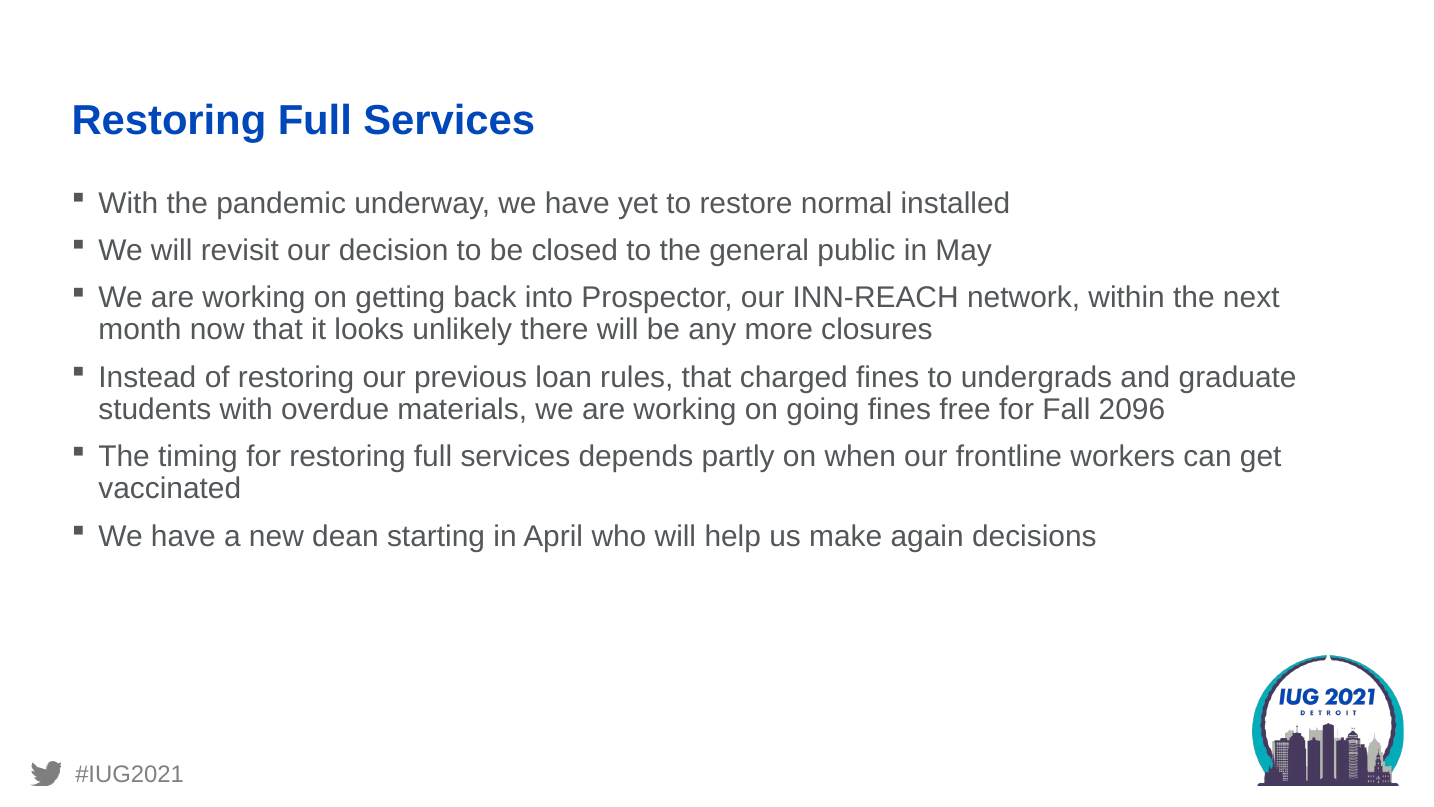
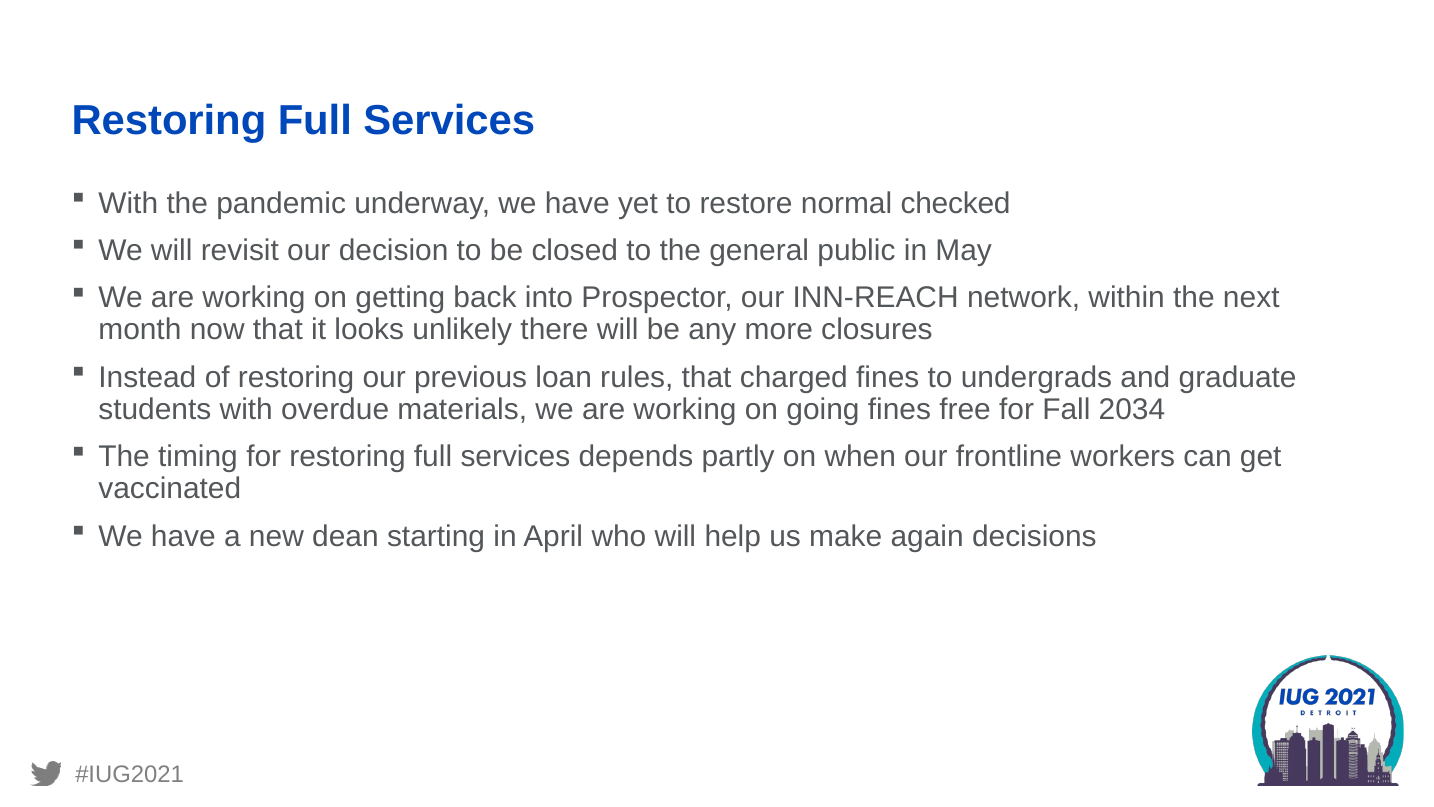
installed: installed -> checked (956, 203)
2096: 2096 -> 2034 (1132, 409)
